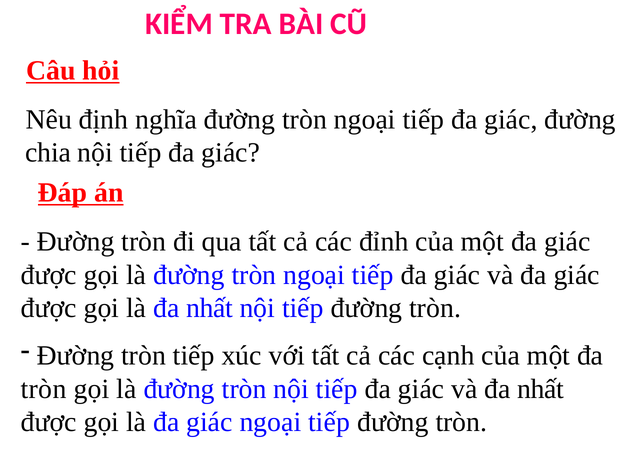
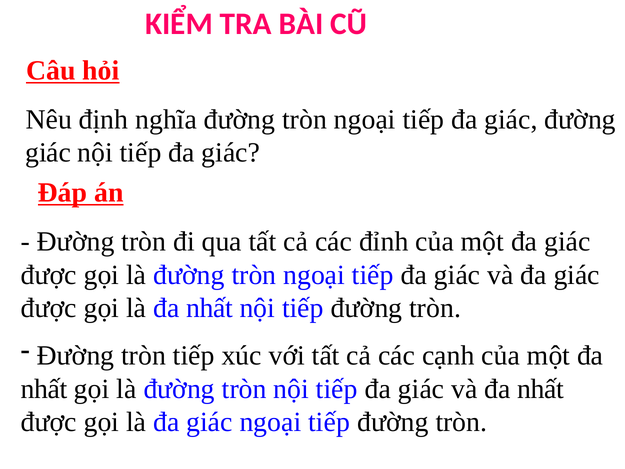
chia: chia -> giác (48, 153)
tròn: tròn -> nhất (44, 389)
